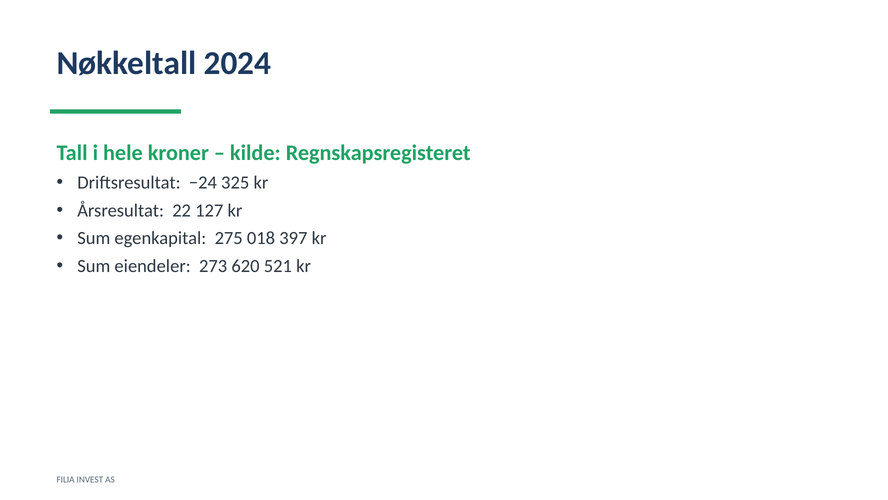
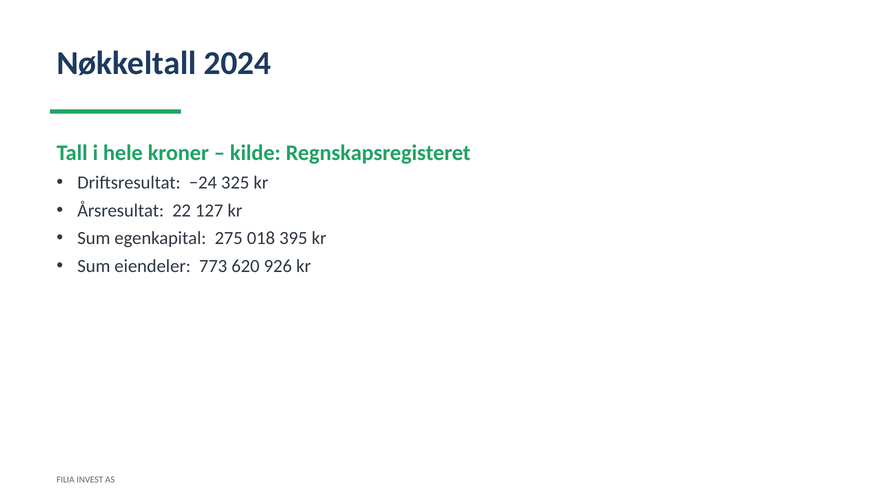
397: 397 -> 395 (293, 238)
273: 273 -> 773 (213, 266)
521: 521 -> 926 (278, 266)
